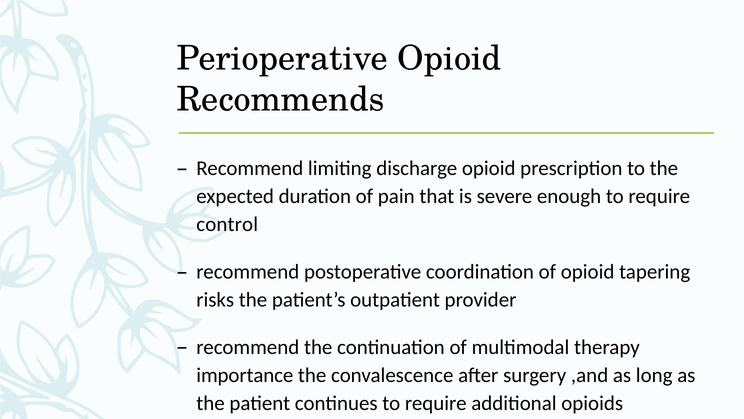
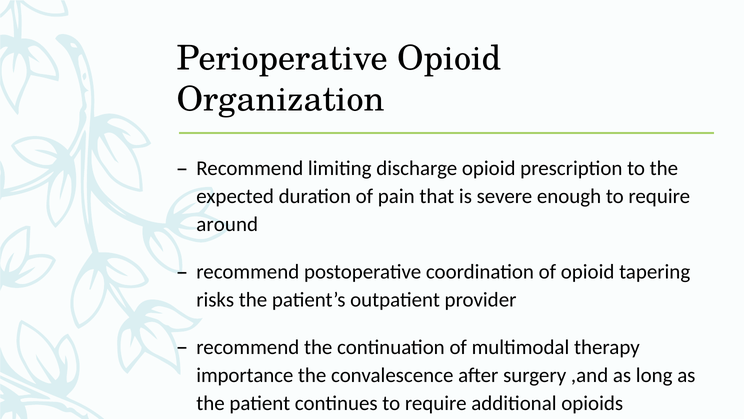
Recommends: Recommends -> Organization (281, 99)
control: control -> around (227, 224)
